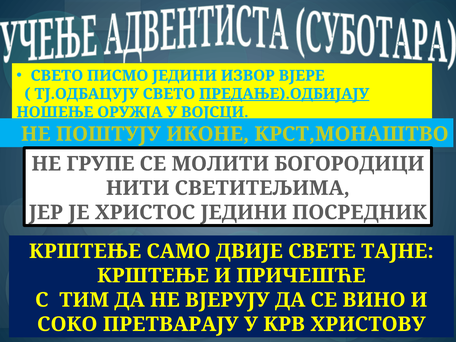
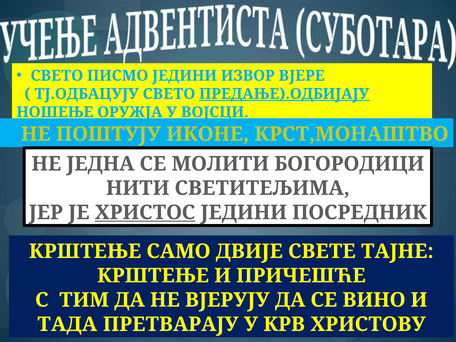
ГРУПЕ: ГРУПЕ -> ЈЕДНА (100, 164)
ХРИСТОС underline: none -> present (145, 212)
СОКО: СОКО -> ТАДА (67, 324)
